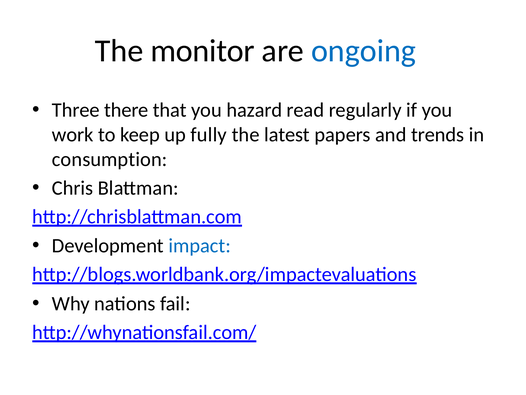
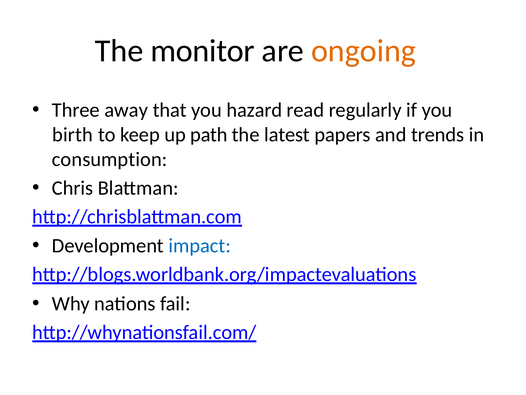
ongoing colour: blue -> orange (364, 51)
there: there -> away (126, 110)
work: work -> birth (73, 135)
fully: fully -> path (209, 135)
